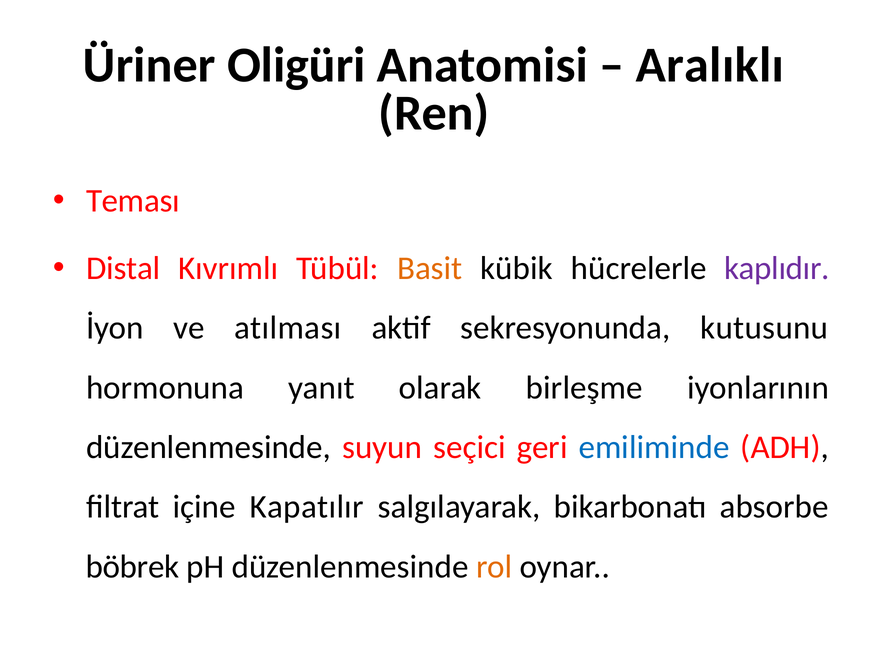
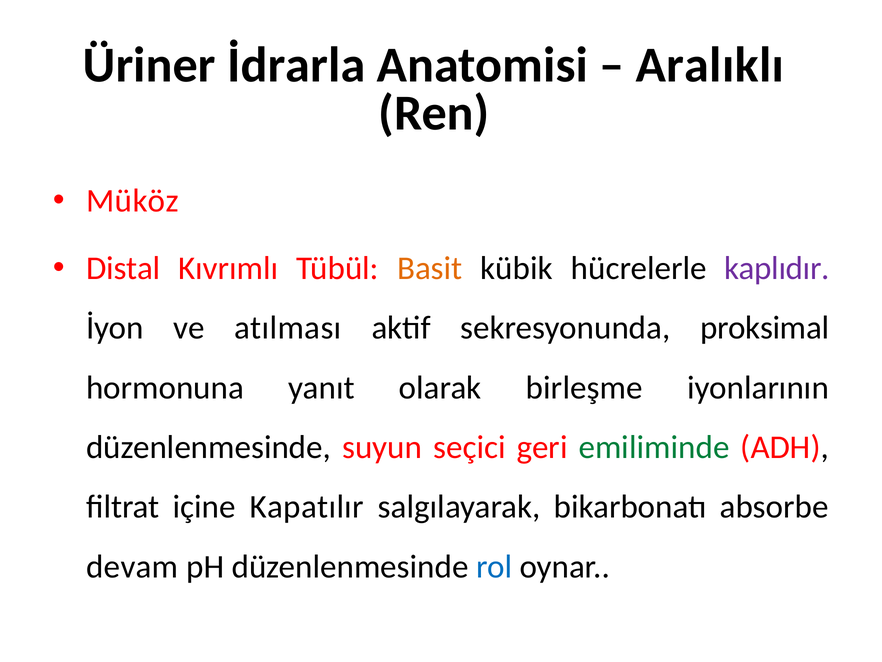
Oligüri: Oligüri -> İdrarla (296, 65)
Teması: Teması -> Müköz (133, 201)
kutusunu: kutusunu -> proksimal (765, 328)
emiliminde colour: blue -> green (654, 447)
böbrek: böbrek -> devam (132, 566)
rol colour: orange -> blue (494, 566)
